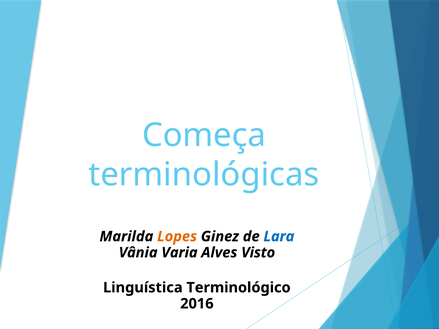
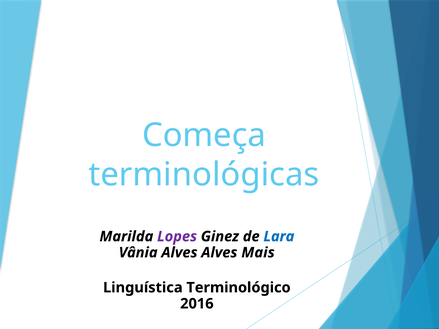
Lopes colour: orange -> purple (177, 237)
Vânia Varia: Varia -> Alves (179, 253)
Visto: Visto -> Mais (258, 253)
